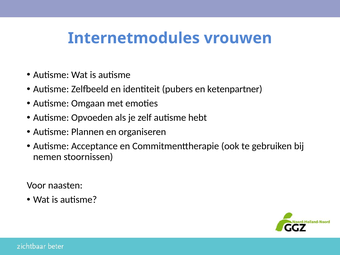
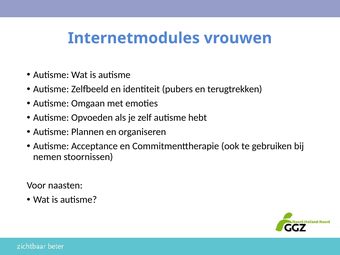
ketenpartner: ketenpartner -> terugtrekken (235, 89)
